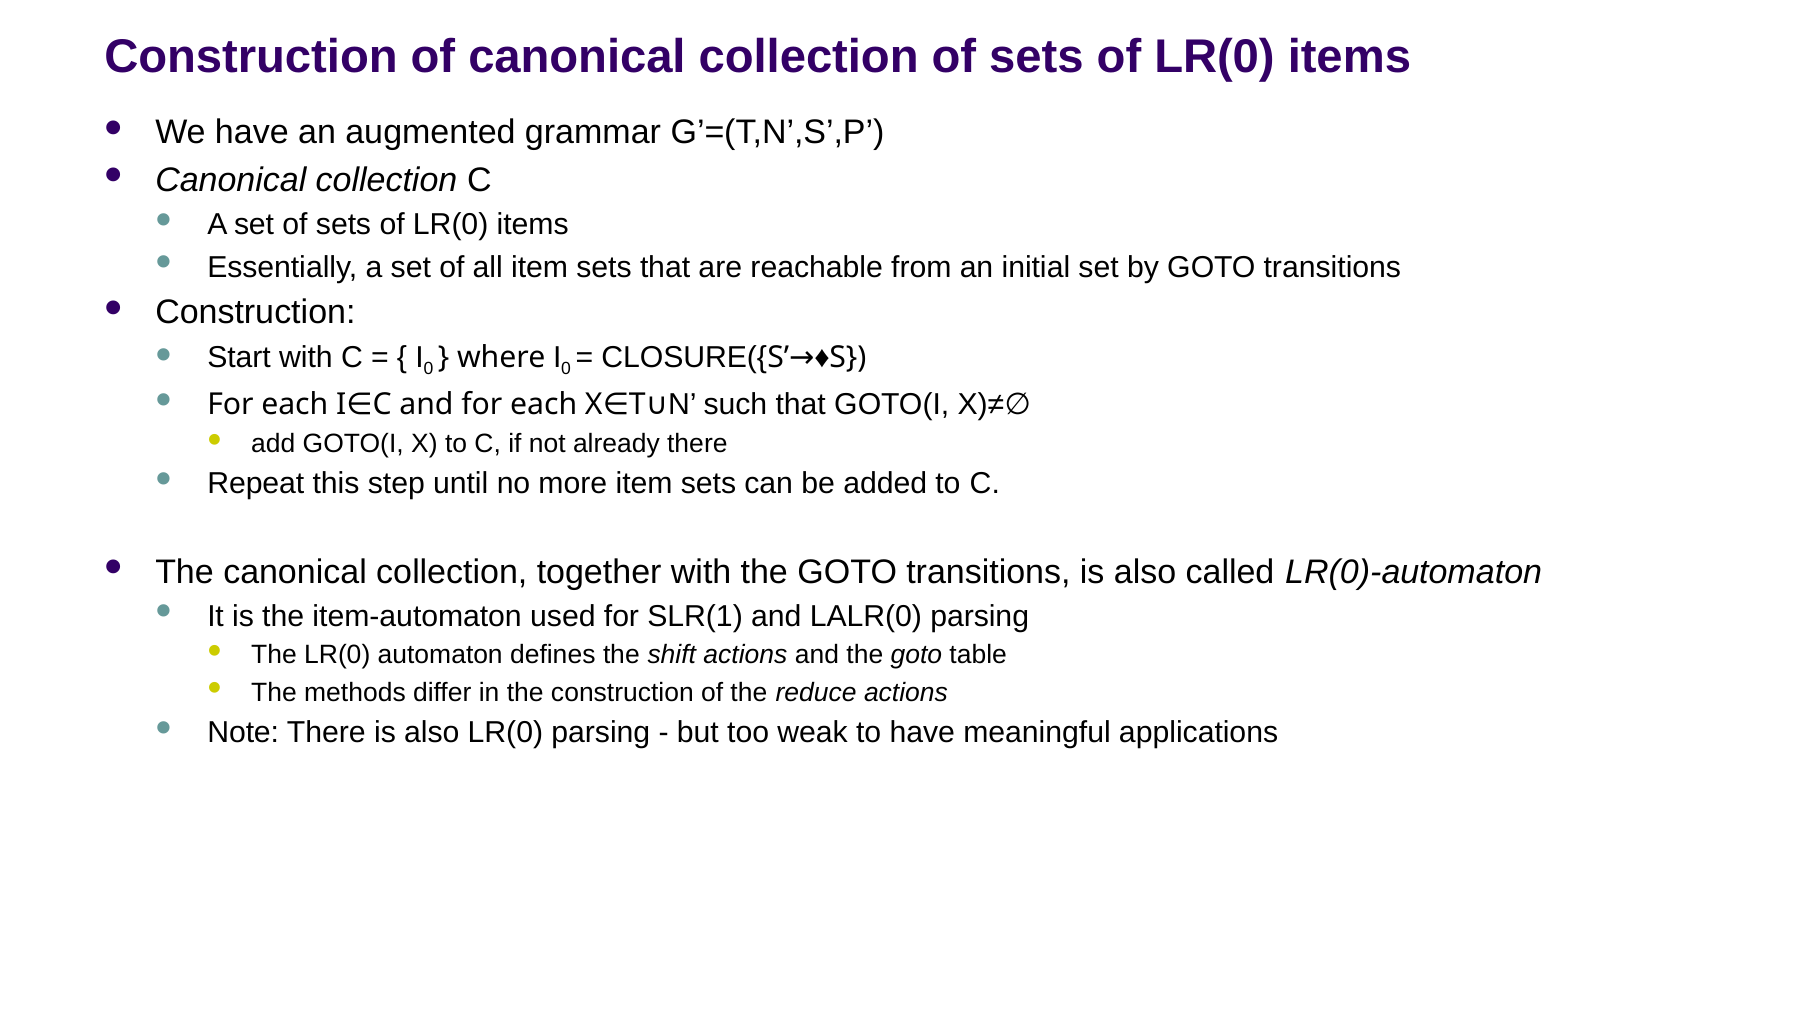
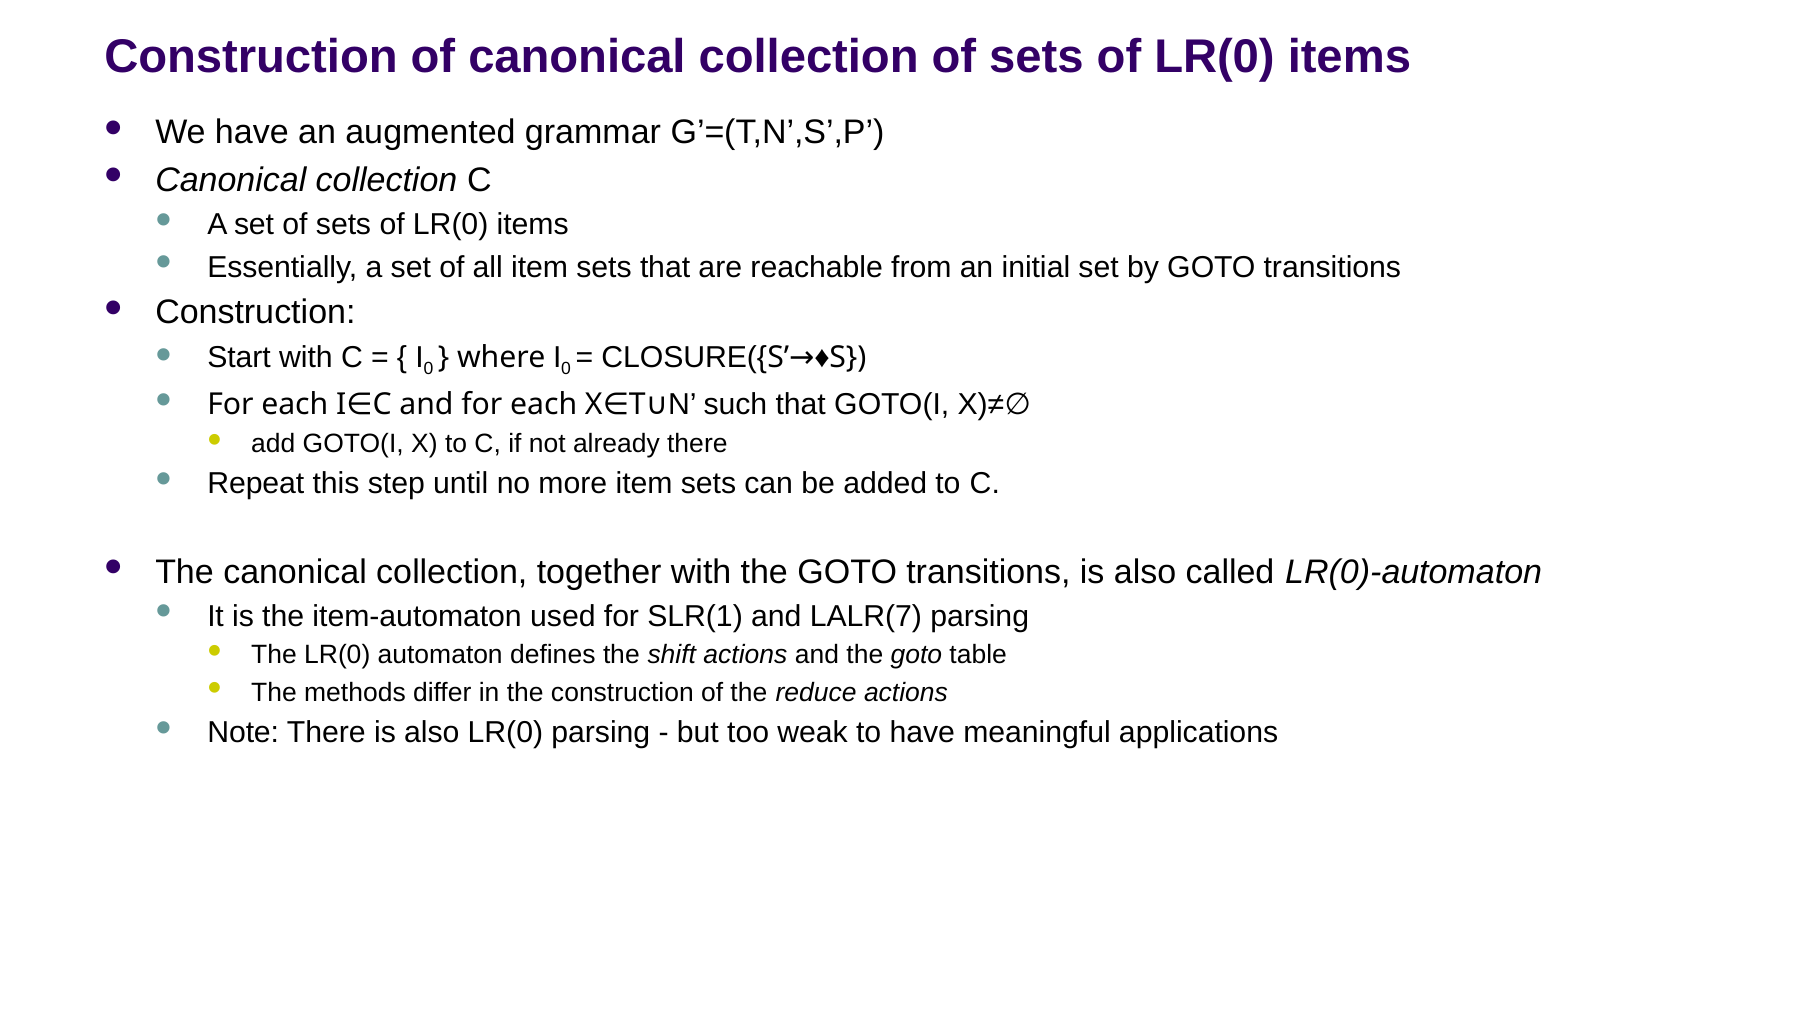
LALR(0: LALR(0 -> LALR(7 (866, 616)
